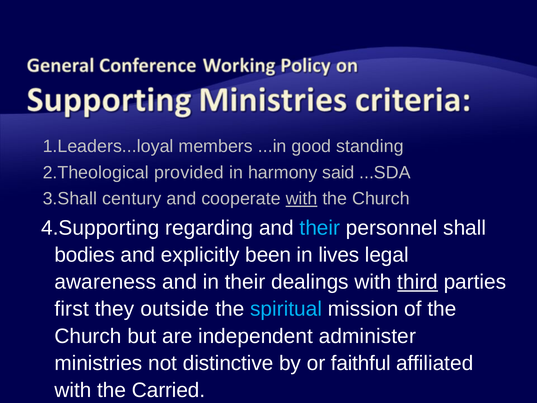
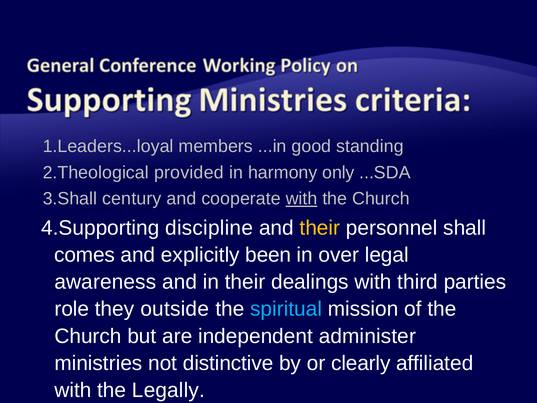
said: said -> only (338, 172)
regarding: regarding -> discipline (209, 228)
their colour: light blue -> yellow (320, 228)
bodies: bodies -> comes (85, 255)
lives: lives -> over (339, 255)
third underline: present -> none (418, 282)
first: first -> role (72, 309)
faithful: faithful -> clearly (361, 363)
Carried: Carried -> Legally (168, 390)
